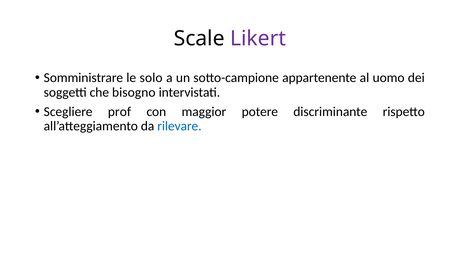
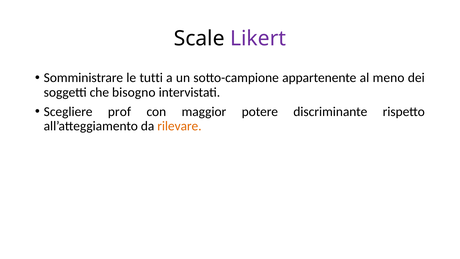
solo: solo -> tutti (151, 78)
uomo: uomo -> meno (389, 78)
rilevare colour: blue -> orange (179, 126)
